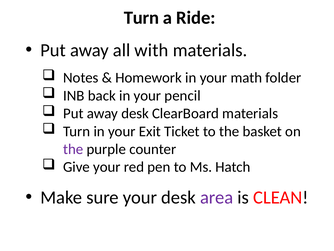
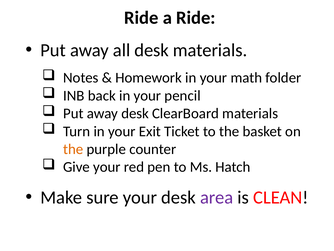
Turn: Turn -> Ride (141, 18)
all with: with -> desk (152, 50)
the colour: purple -> orange (73, 149)
